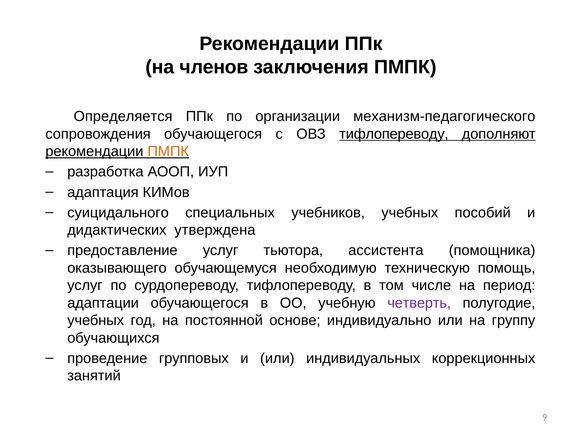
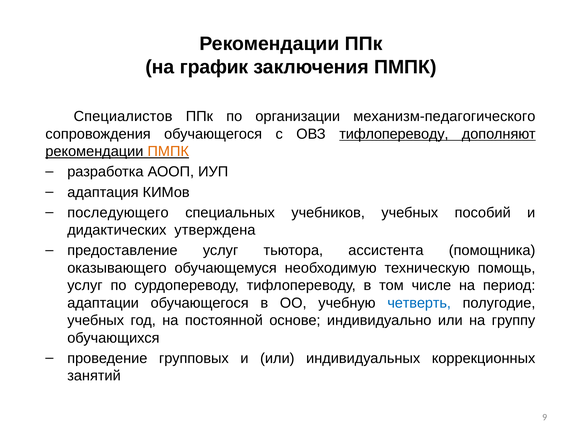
членов: членов -> график (214, 67)
Определяется: Определяется -> Специалистов (123, 116)
суицидального: суицидального -> последующего (118, 212)
четверть colour: purple -> blue (419, 303)
